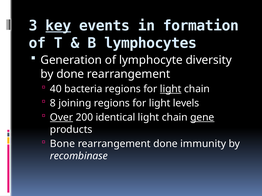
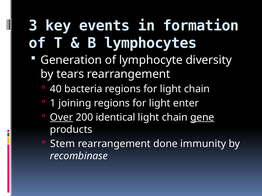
key underline: present -> none (58, 26)
by done: done -> tears (70, 74)
light underline: present -> none (171, 89)
8: 8 -> 1 (53, 103)
levels: levels -> enter (186, 103)
Bone: Bone -> Stem (63, 144)
